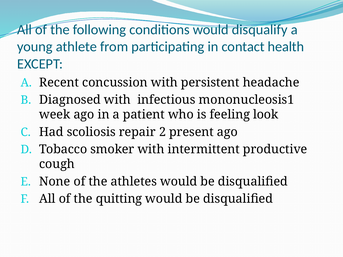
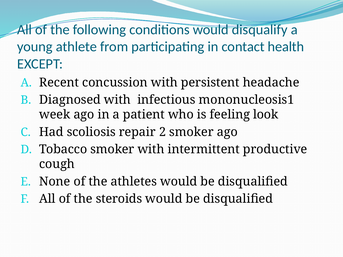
2 present: present -> smoker (191, 132)
quitting: quitting -> steroids (119, 199)
